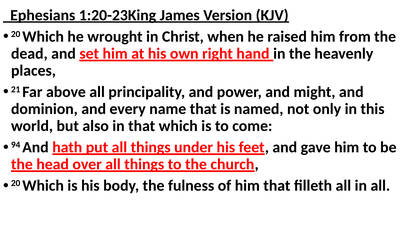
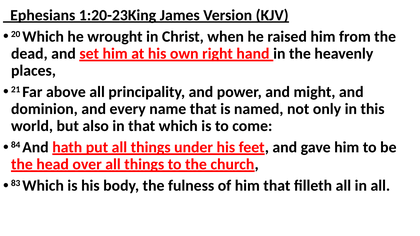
94: 94 -> 84 (16, 145)
20: 20 -> 83 (16, 183)
